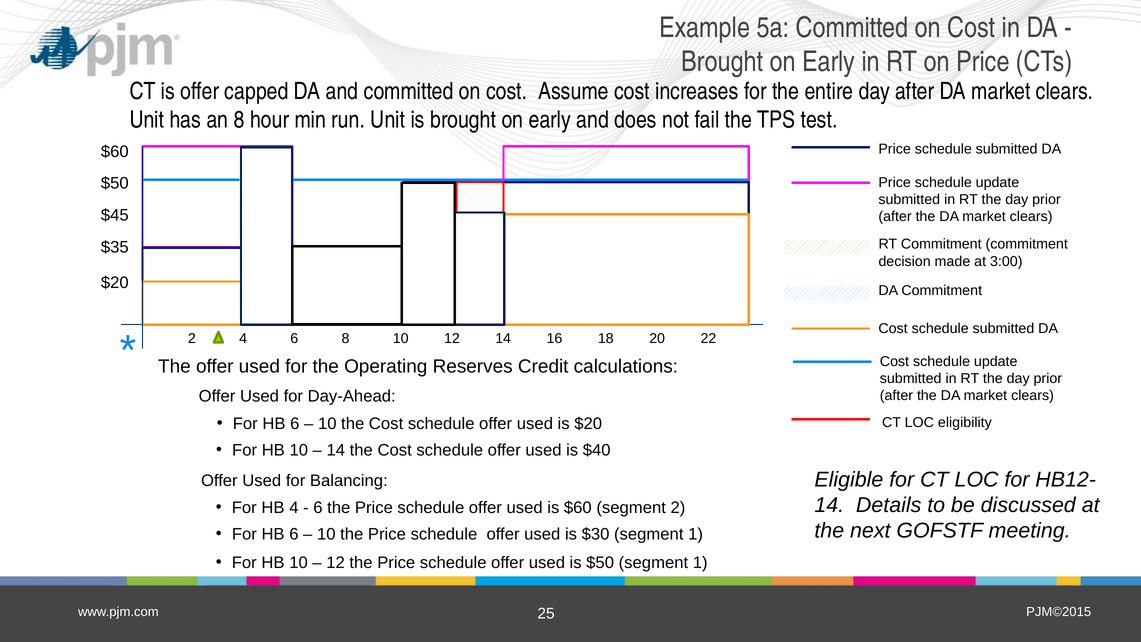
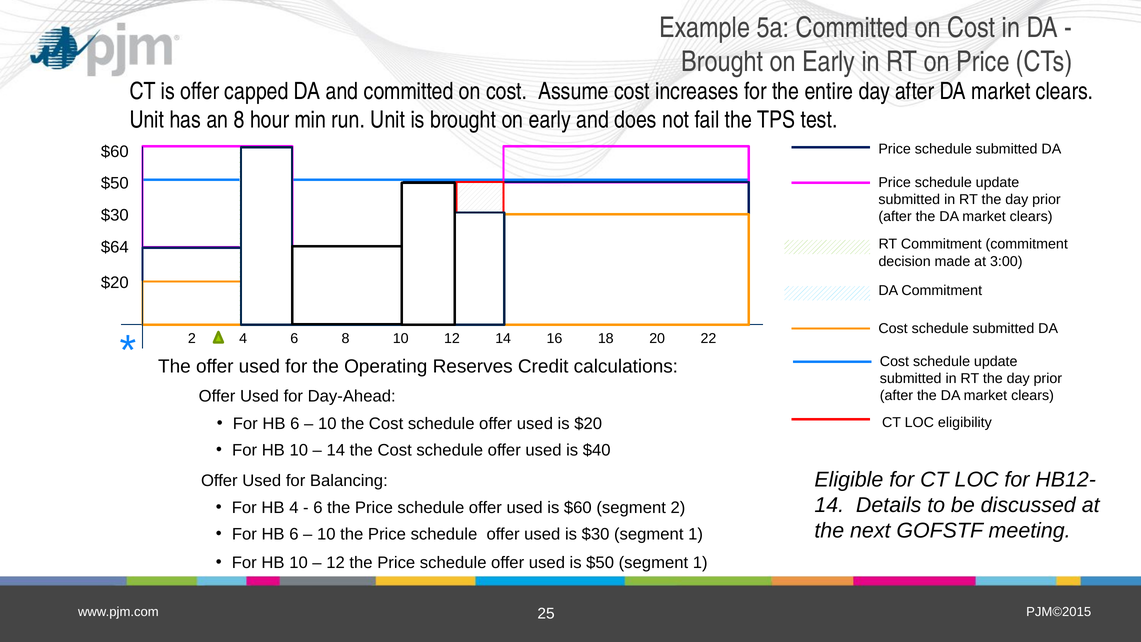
$45: $45 -> $30 (115, 215)
$35: $35 -> $64 (115, 247)
